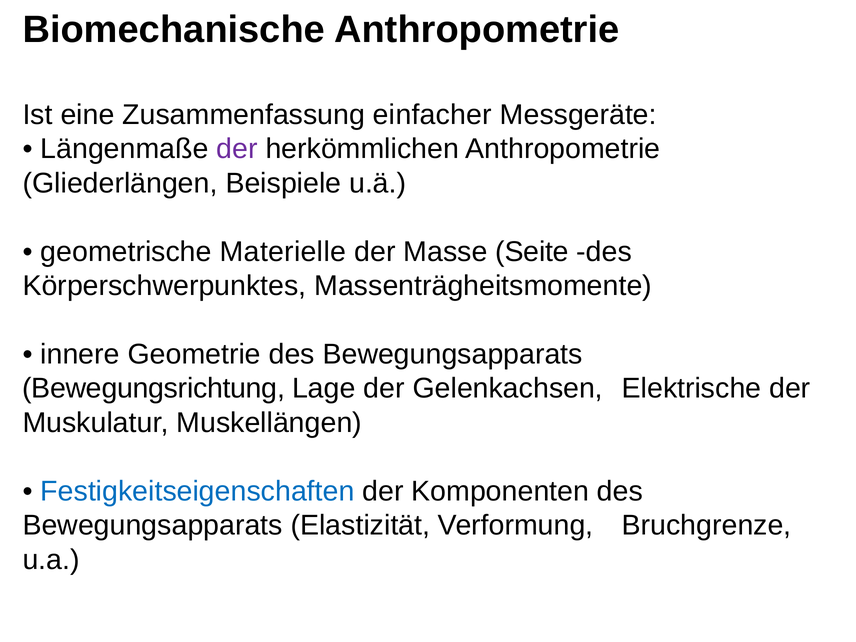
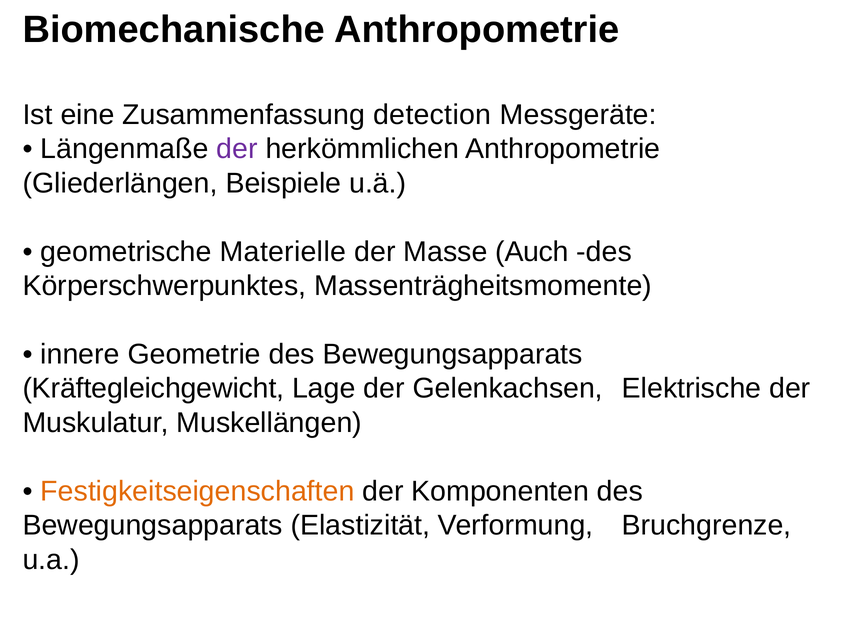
einfacher: einfacher -> detection (432, 115)
Seite: Seite -> Auch (532, 252)
Bewegungsrichtung: Bewegungsrichtung -> Kräftegleichgewicht (153, 389)
Festigkeitseigenschaften colour: blue -> orange (197, 491)
